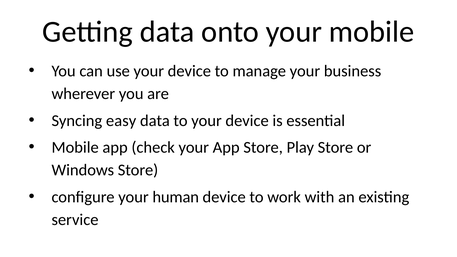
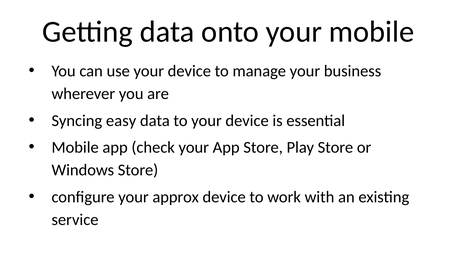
human: human -> approx (176, 197)
